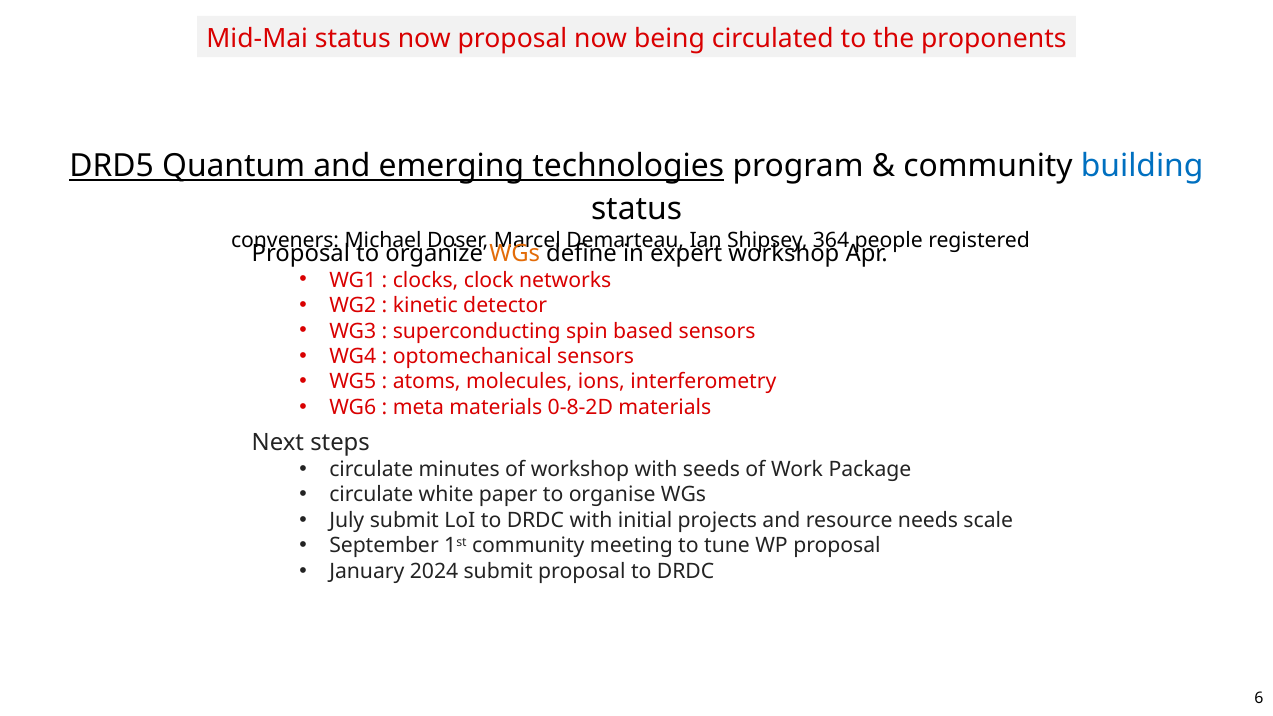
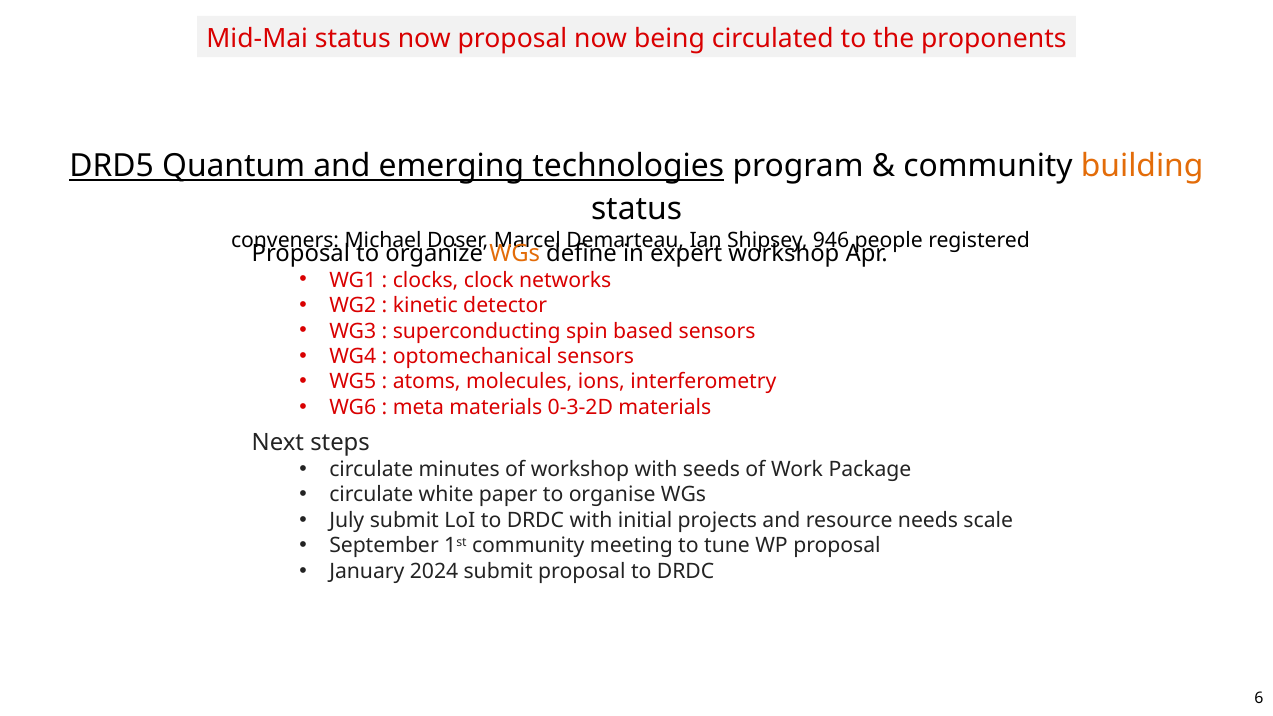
building colour: blue -> orange (1142, 166)
364: 364 -> 946 (831, 240)
0-8-2D: 0-8-2D -> 0-3-2D (580, 407)
